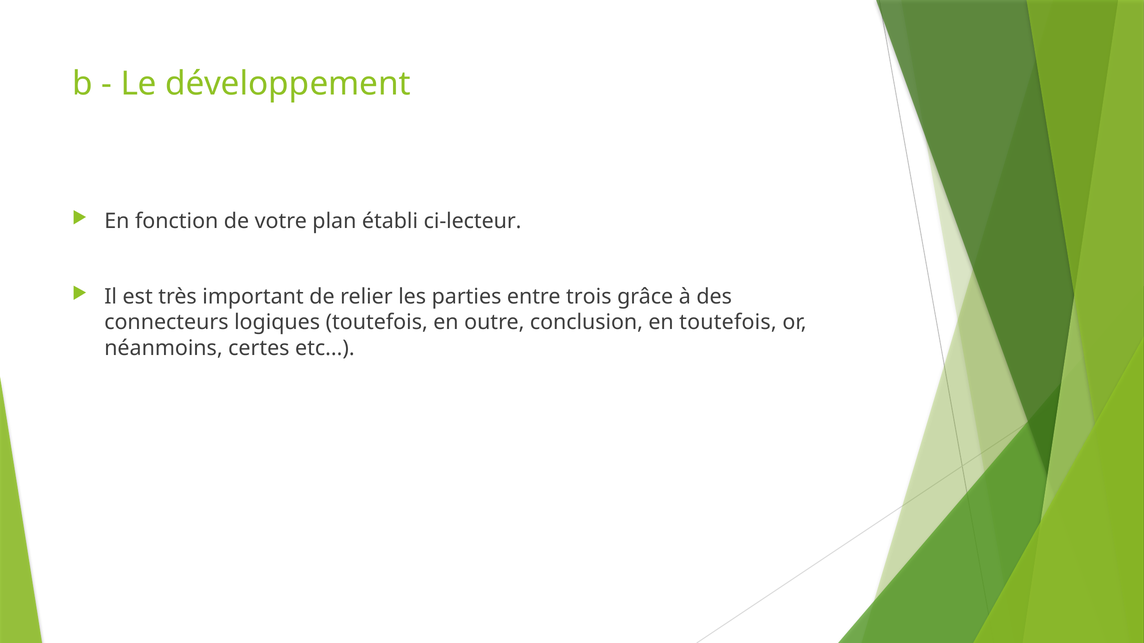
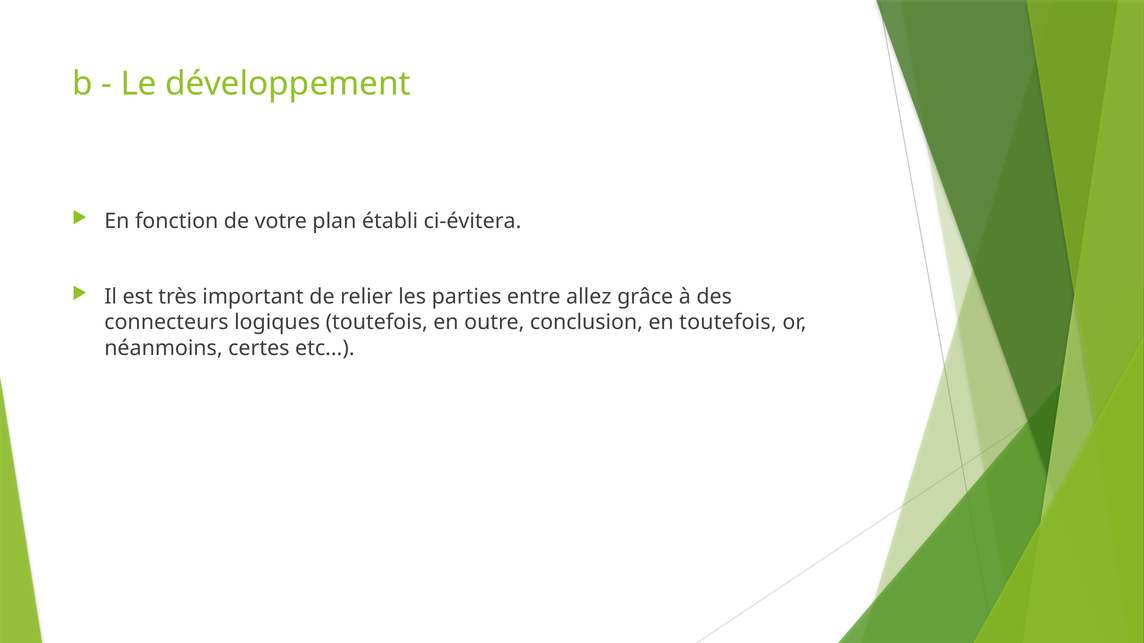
ci-lecteur: ci-lecteur -> ci-évitera (473, 221)
trois: trois -> allez (589, 297)
